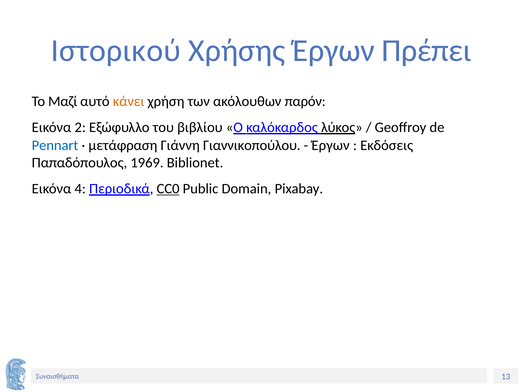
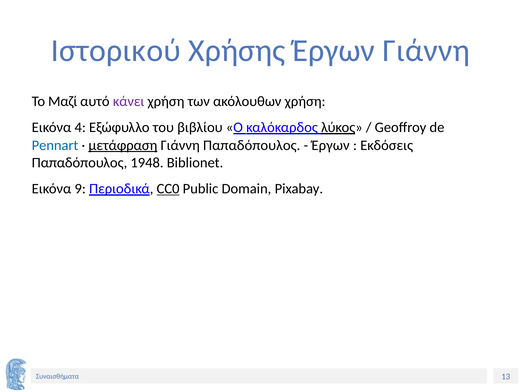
Έργων Πρέπει: Πρέπει -> Γιάννη (426, 51)
κάνει colour: orange -> purple (129, 101)
ακόλουθων παρόν: παρόν -> χρήση (305, 101)
2: 2 -> 4 (80, 127)
μετάφραση underline: none -> present (123, 145)
Γιάννη Γιαννικοπούλου: Γιαννικοπούλου -> Παπαδόπουλος (252, 145)
1969: 1969 -> 1948 (147, 162)
4: 4 -> 9 (80, 189)
